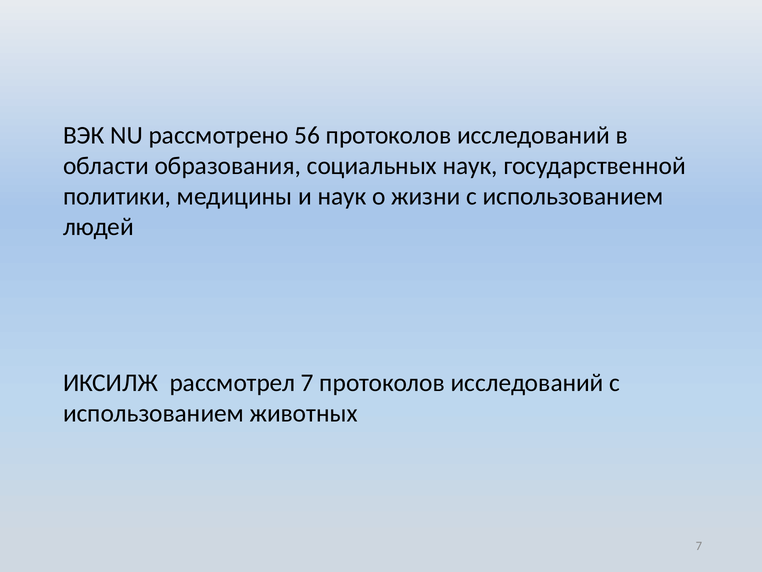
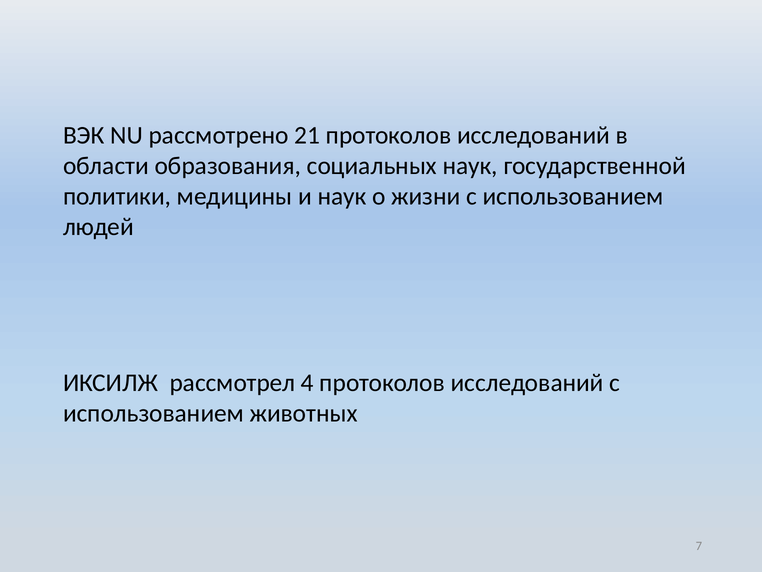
56: 56 -> 21 (307, 135)
рассмотрел 7: 7 -> 4 (307, 383)
